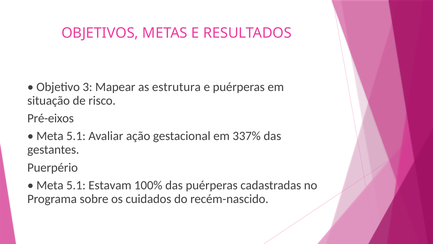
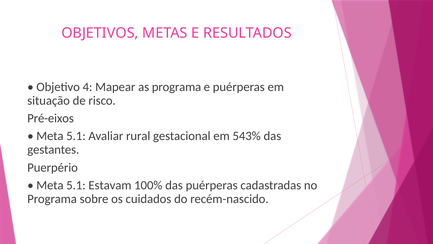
3: 3 -> 4 (88, 87)
as estrutura: estrutura -> programa (177, 87)
ação: ação -> rural (138, 136)
337%: 337% -> 543% (247, 136)
